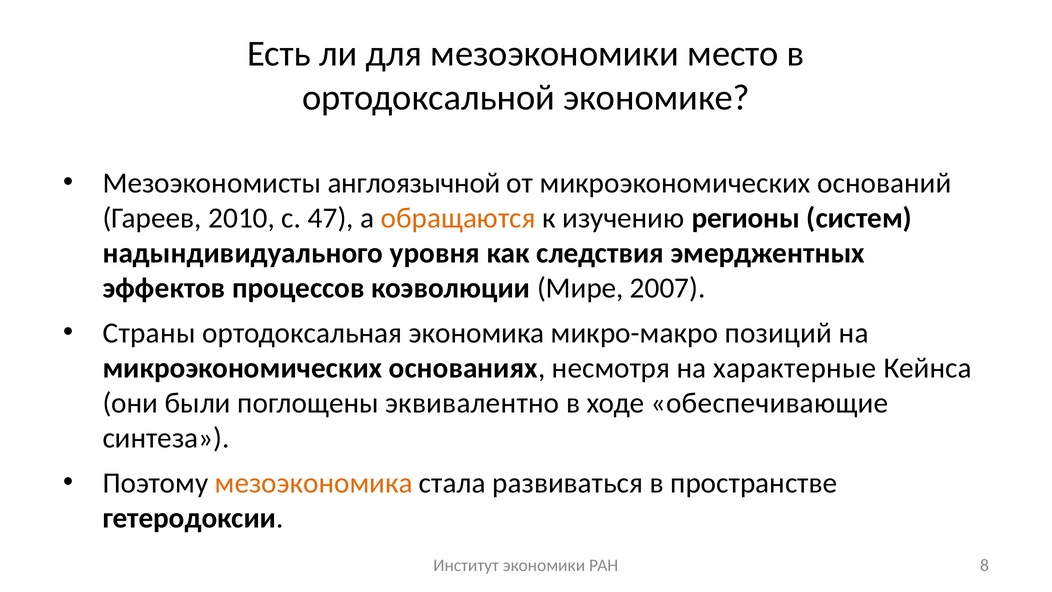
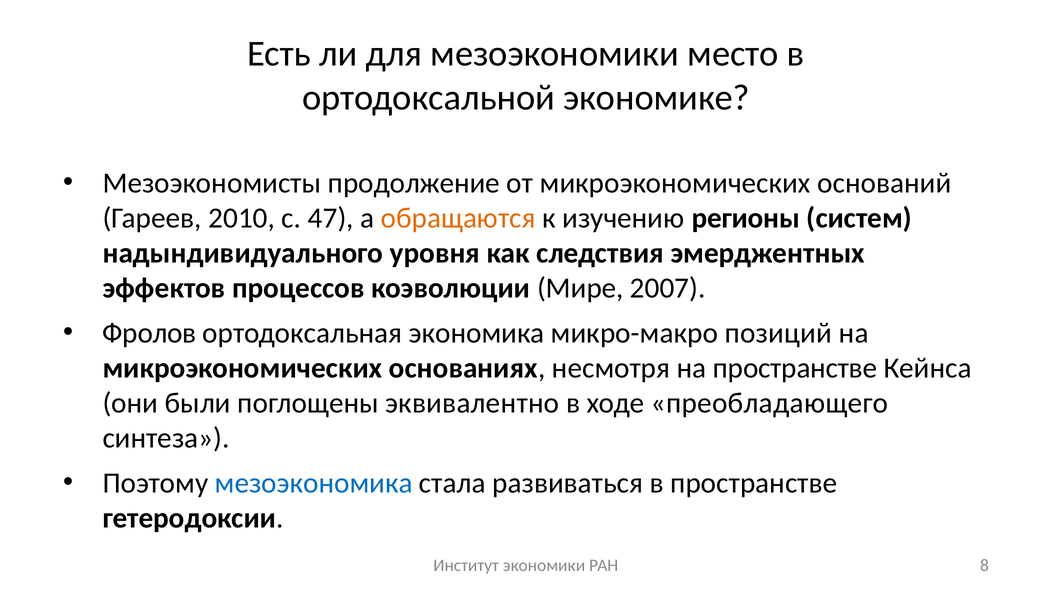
англоязычной: англоязычной -> продолжение (414, 183)
Страны: Страны -> Фролов (149, 333)
на характерные: характерные -> пространстве (795, 368)
обеспечивающие: обеспечивающие -> преобладающего (770, 403)
мезоэкономика colour: orange -> blue (314, 483)
